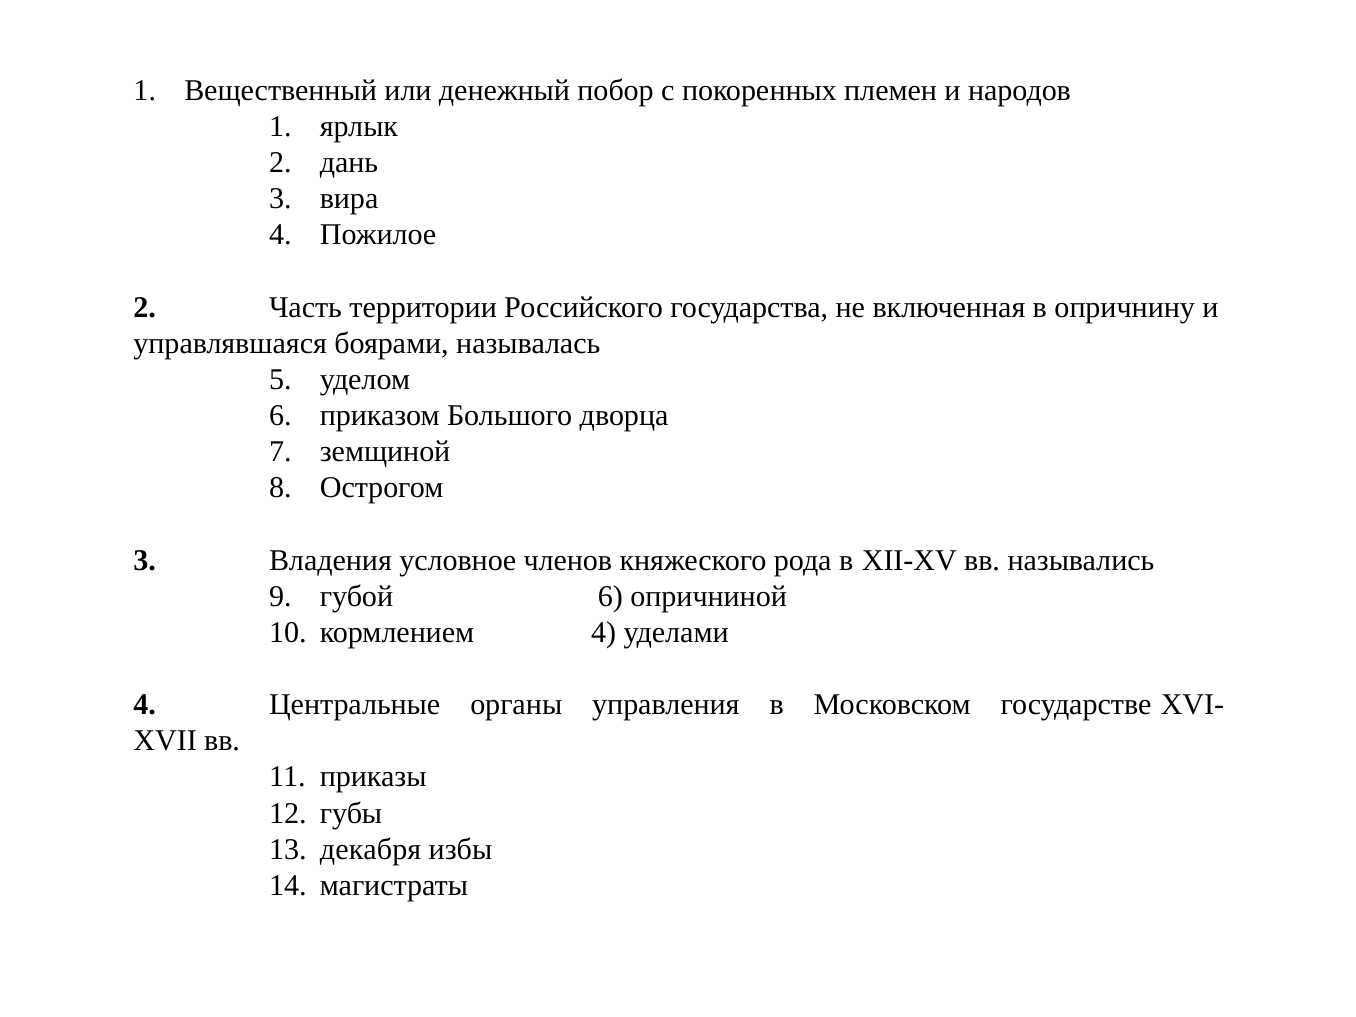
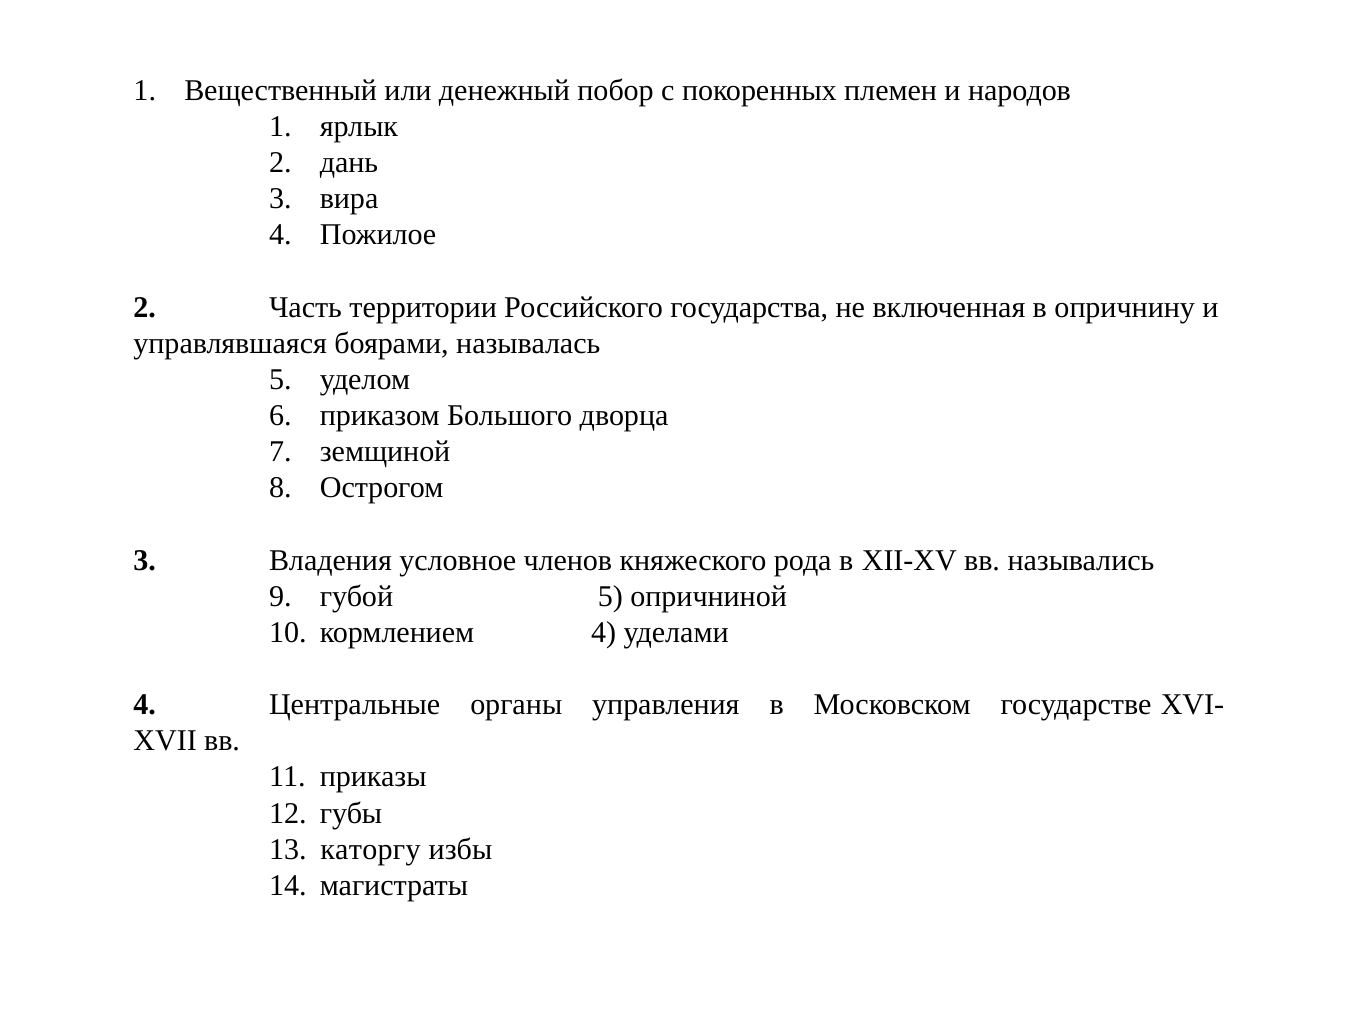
губой 6: 6 -> 5 (610, 596)
декабря: декабря -> каторгу (370, 849)
